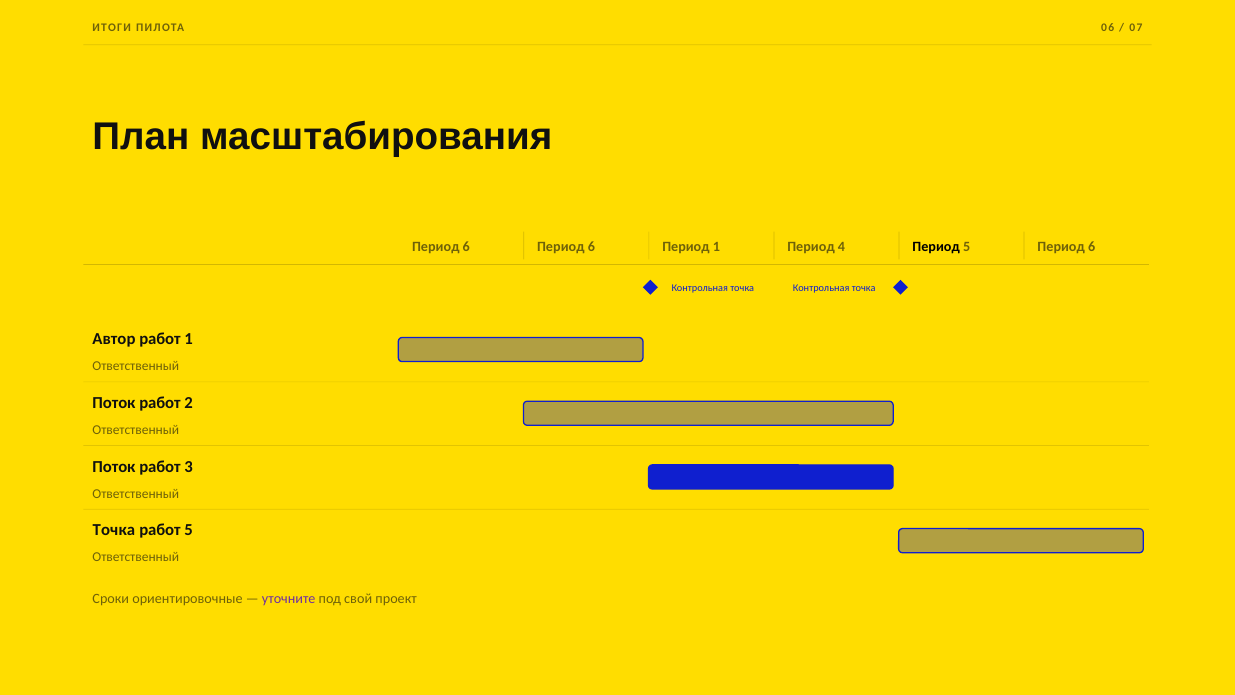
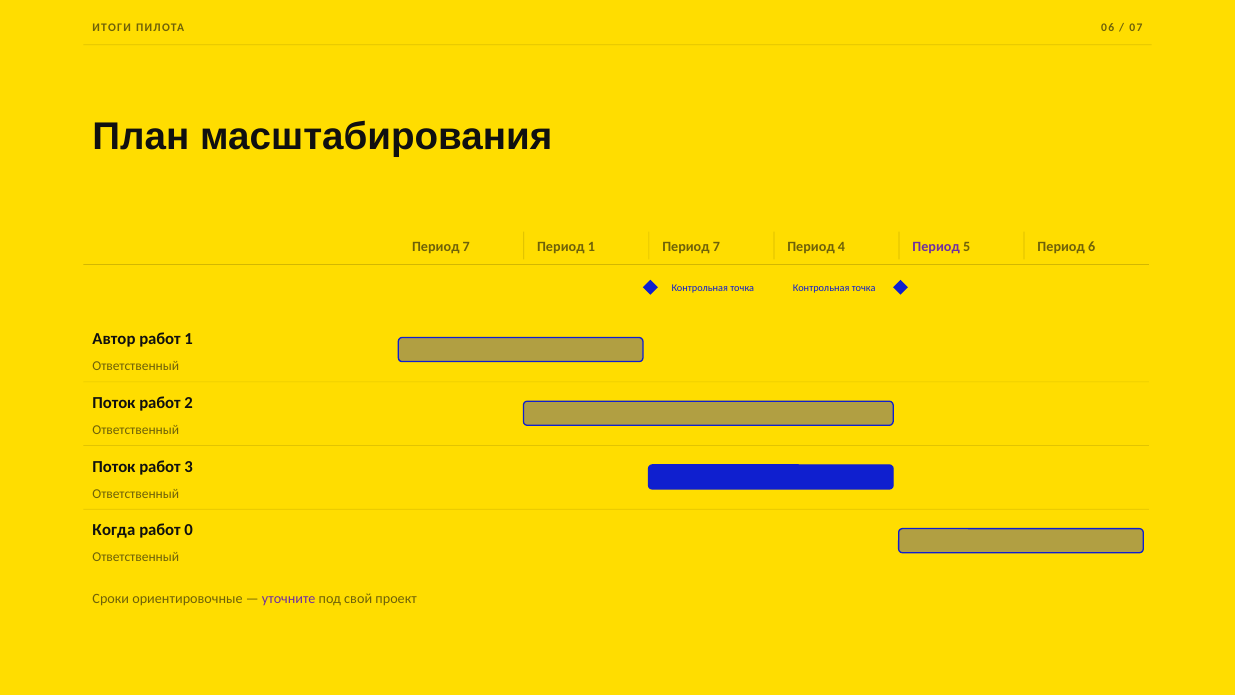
6: 6 -> 7 (466, 246)
6: 6 -> 1 (591, 246)
1: 1 -> 7 (716, 246)
Период colour: black -> purple (936, 246)
Точка: Точка -> Когда (114, 530)
работ 5: 5 -> 0 (189, 530)
